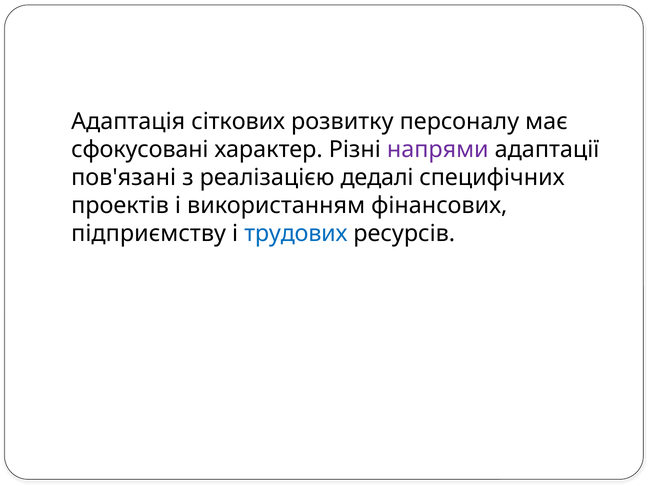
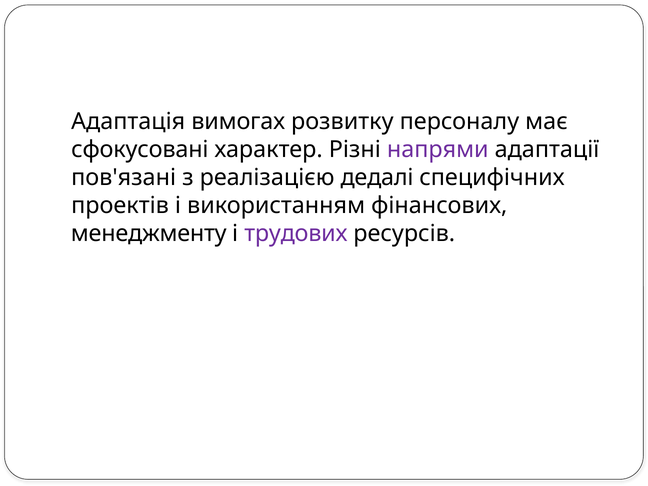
сіткових: сіткових -> вимогах (238, 121)
підприємству: підприємству -> менеджменту (149, 234)
трудових colour: blue -> purple (296, 234)
